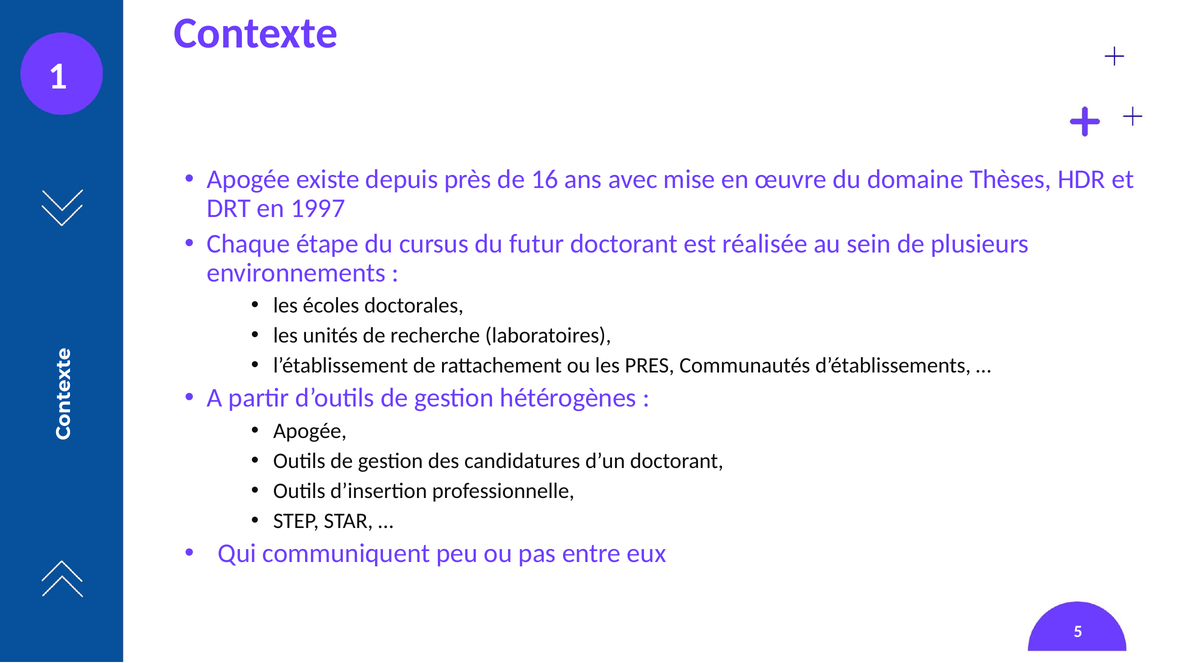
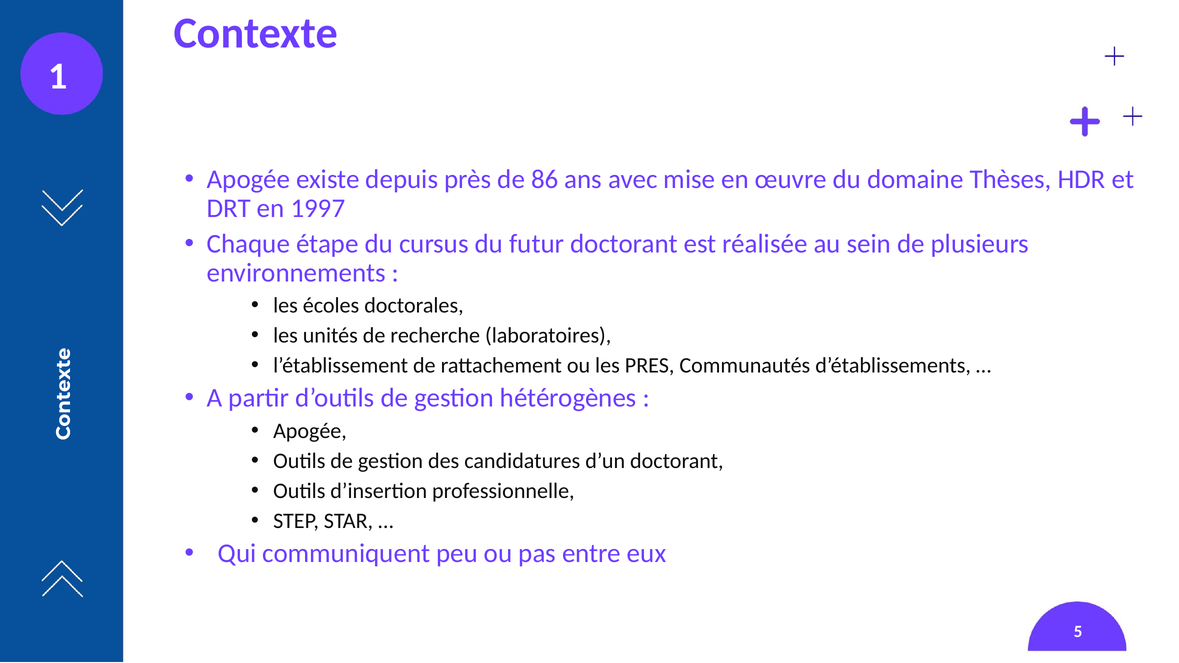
16: 16 -> 86 (545, 179)
